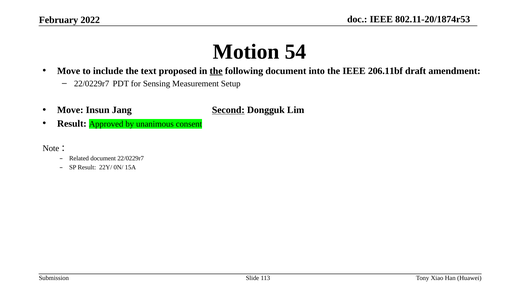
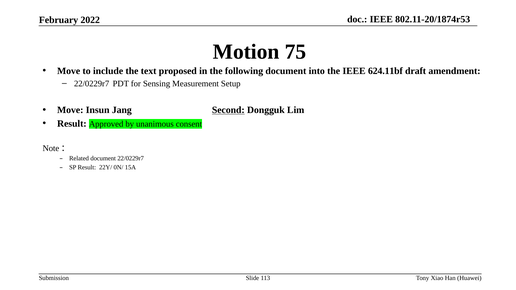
54: 54 -> 75 (296, 52)
the underline: present -> none (216, 71)
206.11bf: 206.11bf -> 624.11bf (385, 71)
